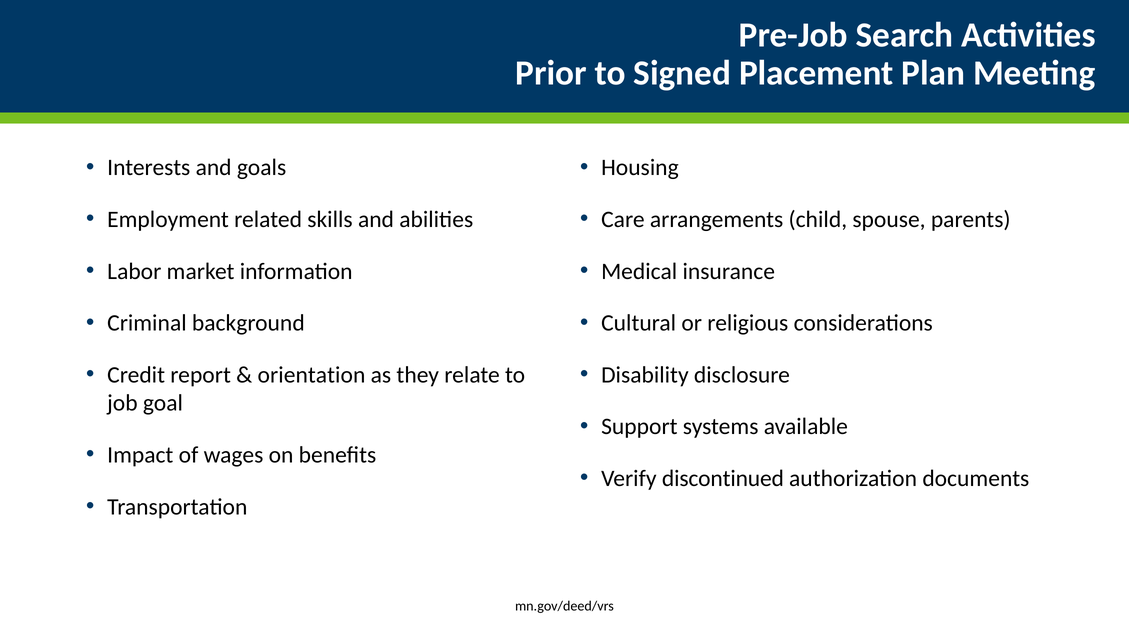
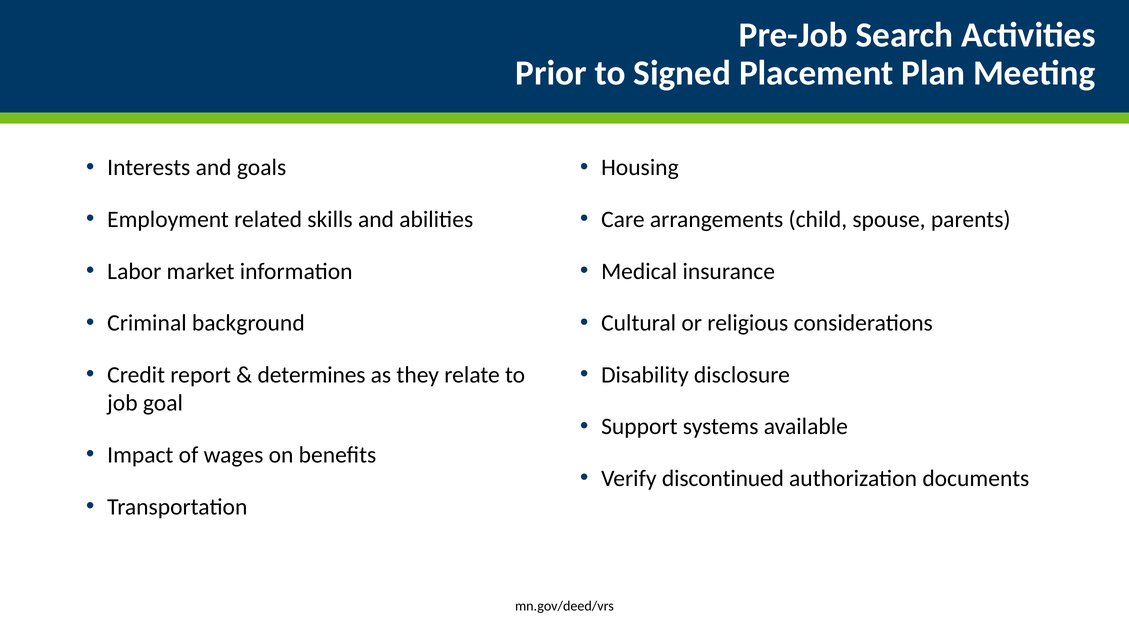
orientation: orientation -> determines (312, 375)
